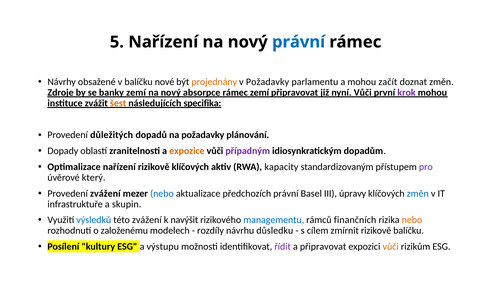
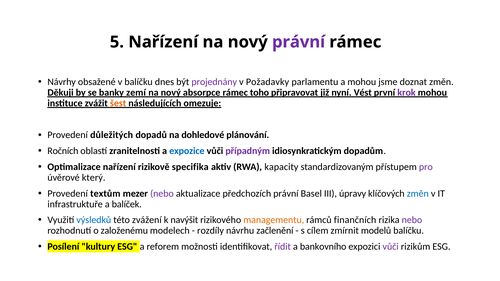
právní colour: blue -> purple (299, 42)
nové: nové -> dnes (164, 82)
projednány colour: orange -> purple (214, 82)
začít: začít -> jsme (388, 82)
Zdroje: Zdroje -> Děkuji (61, 93)
rámec zemí: zemí -> toho (260, 93)
nyní Vůči: Vůči -> Vést (363, 93)
specifika: specifika -> omezuje (202, 103)
na požadavky: požadavky -> dohledové (203, 135)
Dopady: Dopady -> Ročních (63, 151)
expozice colour: orange -> blue (187, 151)
rizikově klíčových: klíčových -> specifika (190, 167)
Provedení zvážení: zvážení -> textům (105, 194)
nebo colour: blue -> purple (162, 194)
skupin: skupin -> balíček (127, 204)
managementu colour: blue -> orange (274, 220)
nebo colour: orange -> purple (412, 220)
důsledku: důsledku -> začlenění (275, 231)
zmírnit rizikově: rizikově -> modelů (376, 231)
výstupu: výstupu -> reforem (163, 247)
a připravovat: připravovat -> bankovního (323, 247)
vůči colour: orange -> purple (391, 247)
